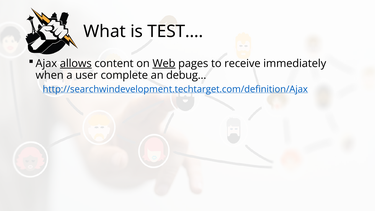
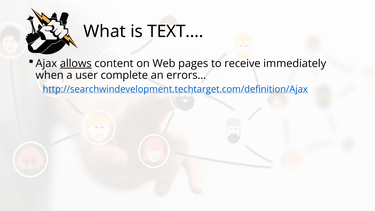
TEST…: TEST… -> TEXT… (175, 32)
Web underline: present -> none (164, 63)
debug…: debug… -> errors… (186, 75)
